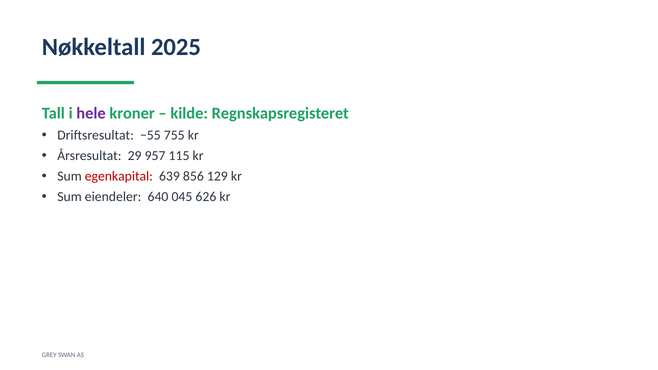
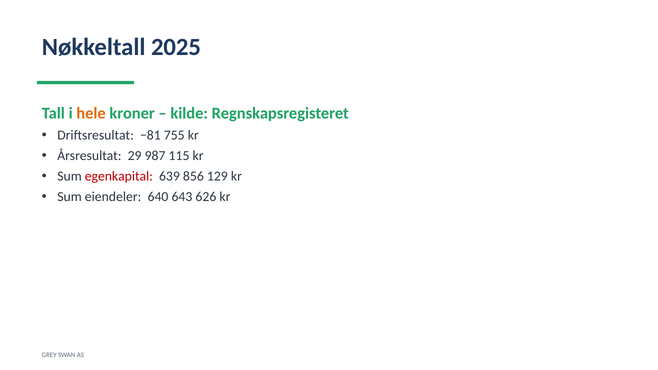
hele colour: purple -> orange (91, 113)
−55: −55 -> −81 (150, 135)
957: 957 -> 987 (155, 156)
045: 045 -> 643 (182, 197)
